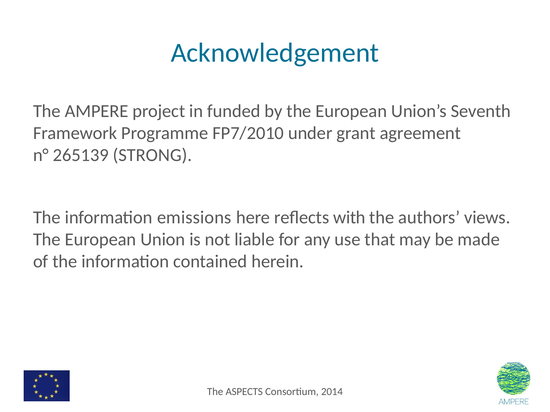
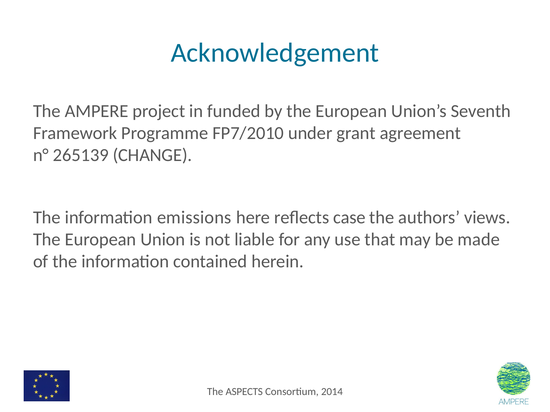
STRONG: STRONG -> CHANGE (152, 155)
with: with -> case (349, 218)
